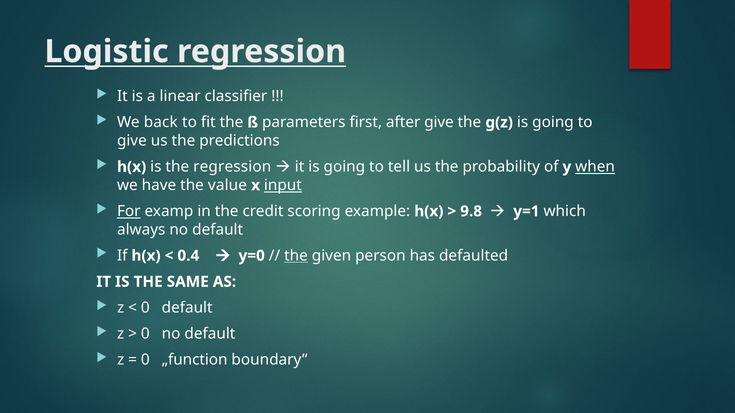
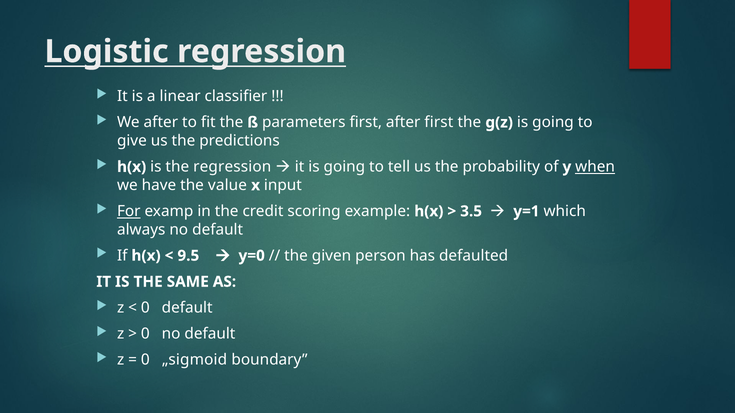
We back: back -> after (161, 123)
after give: give -> first (439, 123)
input underline: present -> none (283, 185)
9.8: 9.8 -> 3.5 (471, 211)
0.4: 0.4 -> 9.5 (188, 256)
the underline: present -> none (296, 256)
„function: „function -> „sigmoid (195, 360)
